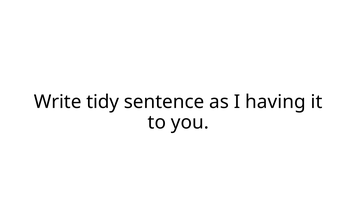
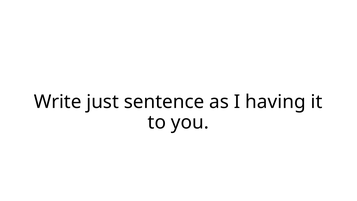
tidy: tidy -> just (103, 102)
